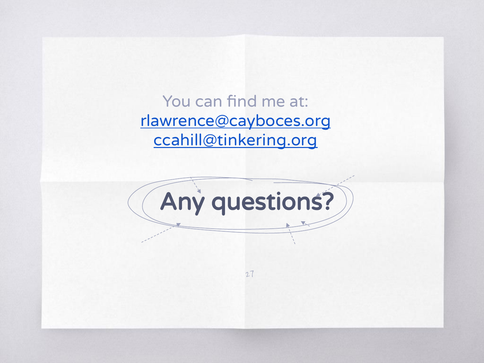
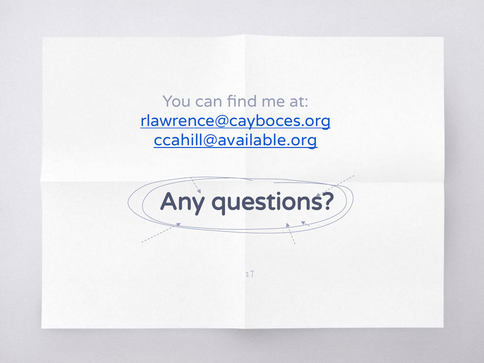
ccahill@tinkering.org: ccahill@tinkering.org -> ccahill@available.org (235, 140)
